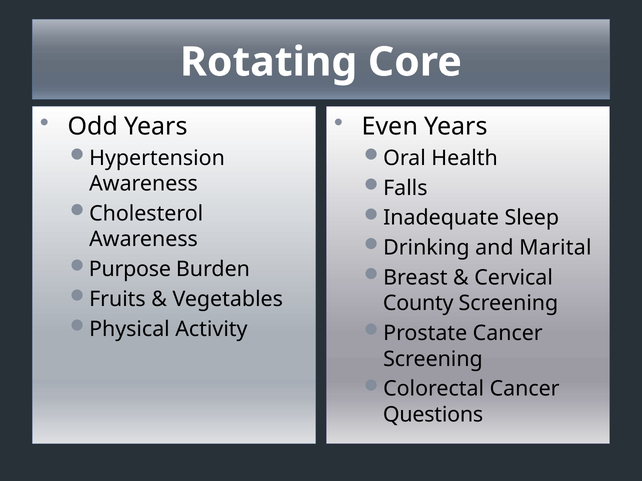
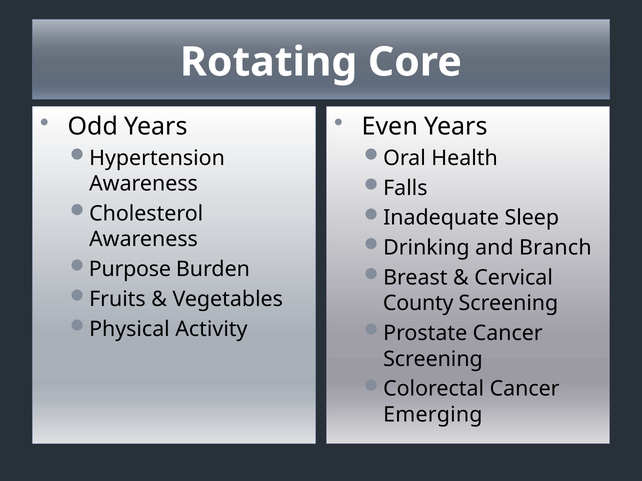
Marital: Marital -> Branch (555, 248)
Questions: Questions -> Emerging (433, 415)
